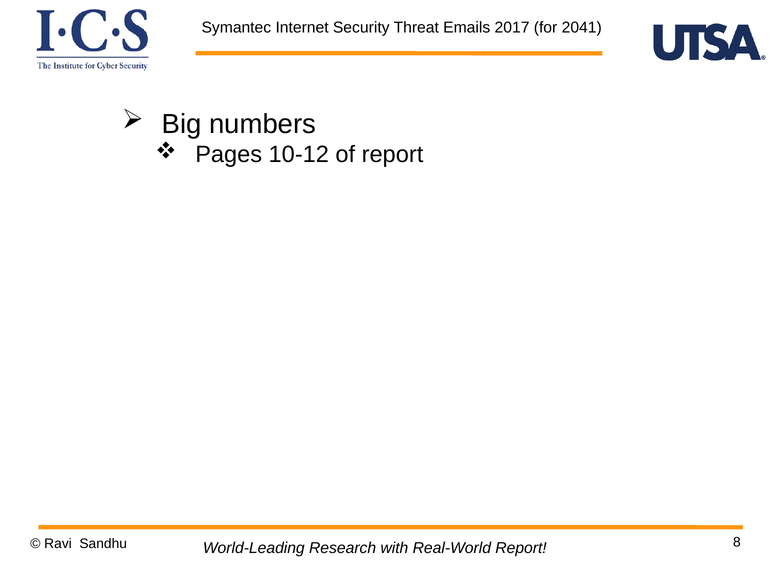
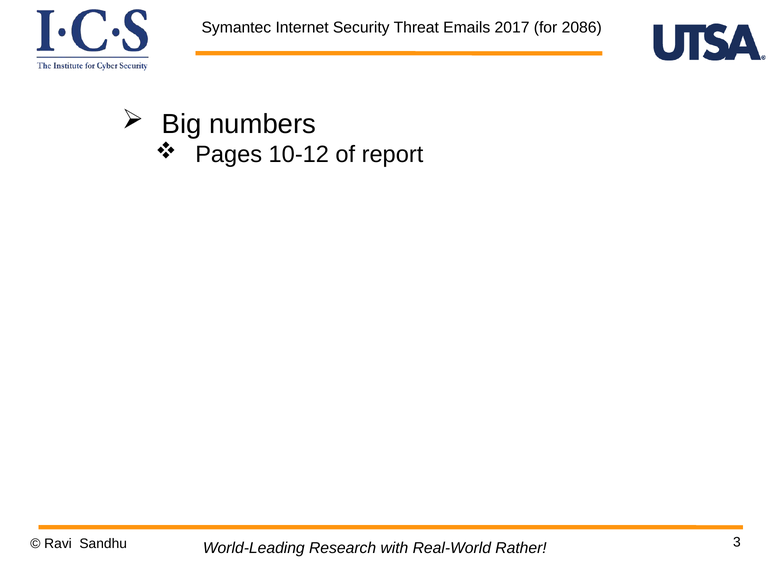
2041: 2041 -> 2086 (582, 28)
8: 8 -> 3 (737, 542)
Real-World Report: Report -> Rather (521, 548)
